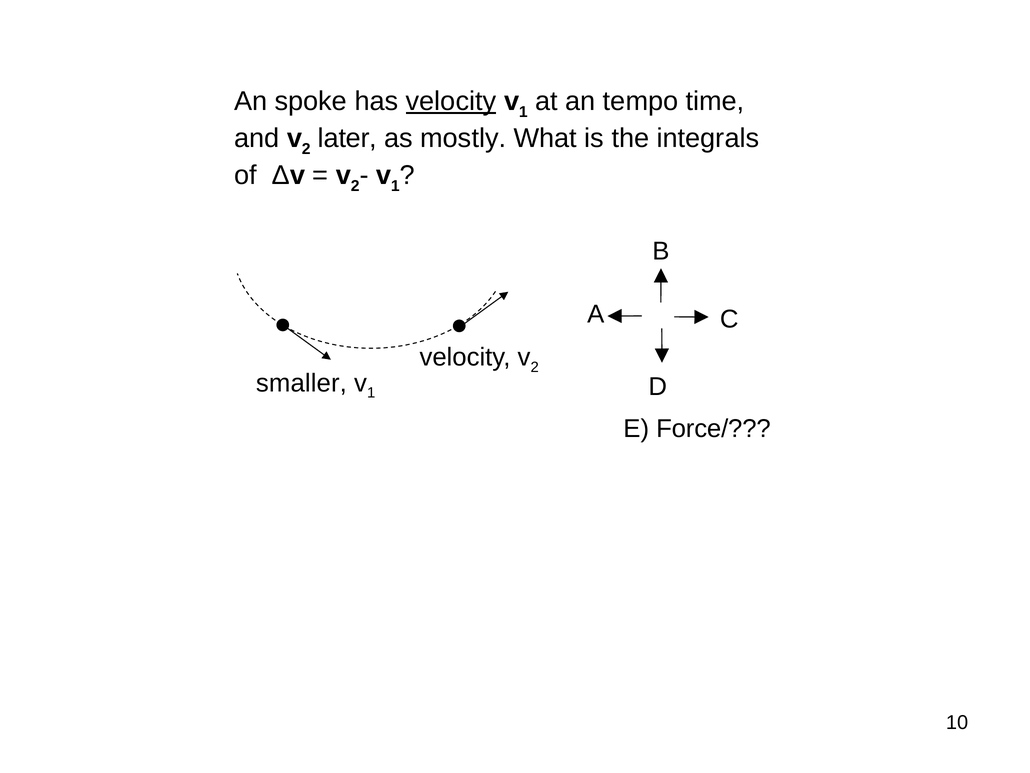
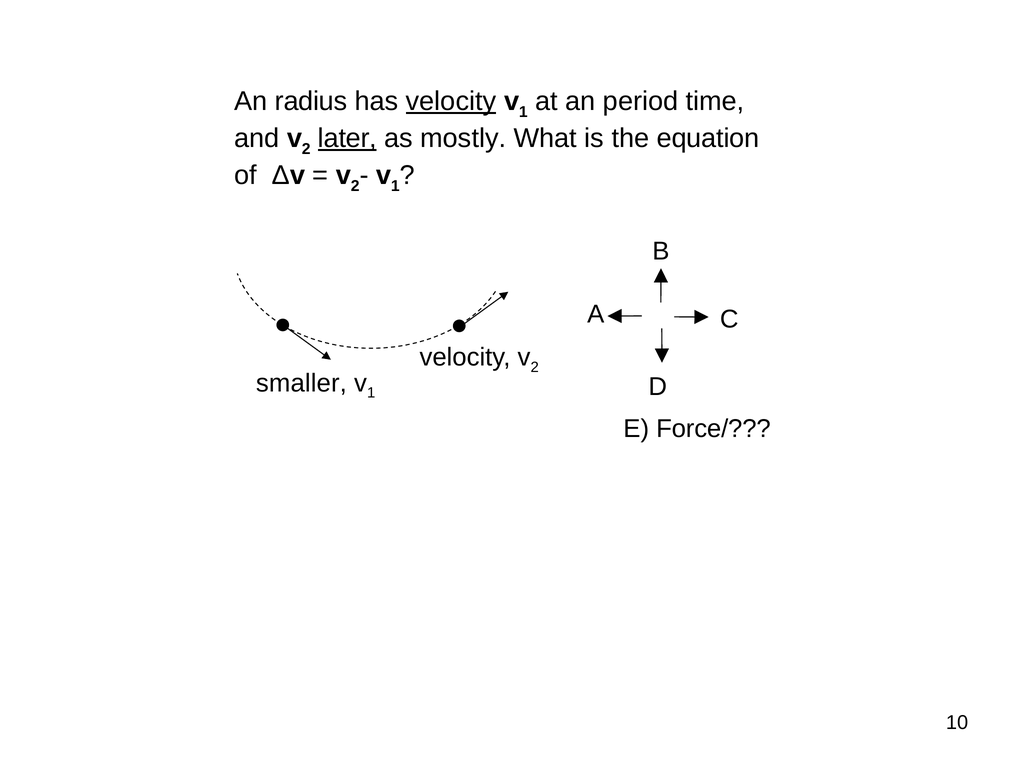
spoke: spoke -> radius (311, 101)
tempo: tempo -> period (641, 101)
later underline: none -> present (347, 138)
integrals: integrals -> equation (708, 138)
